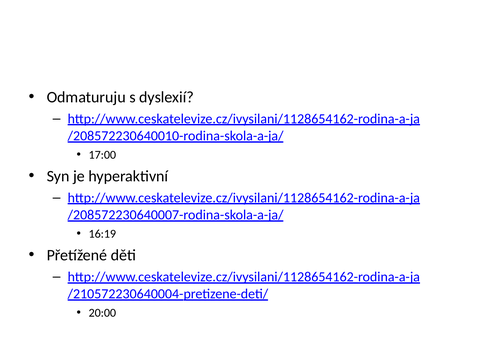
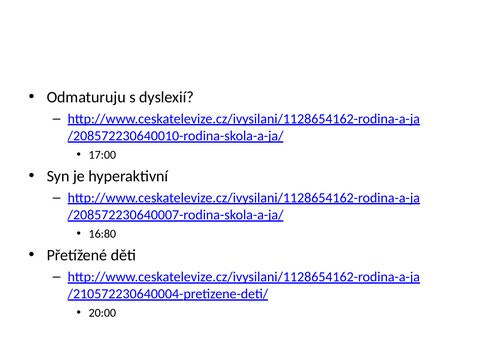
16:19: 16:19 -> 16:80 (102, 233)
